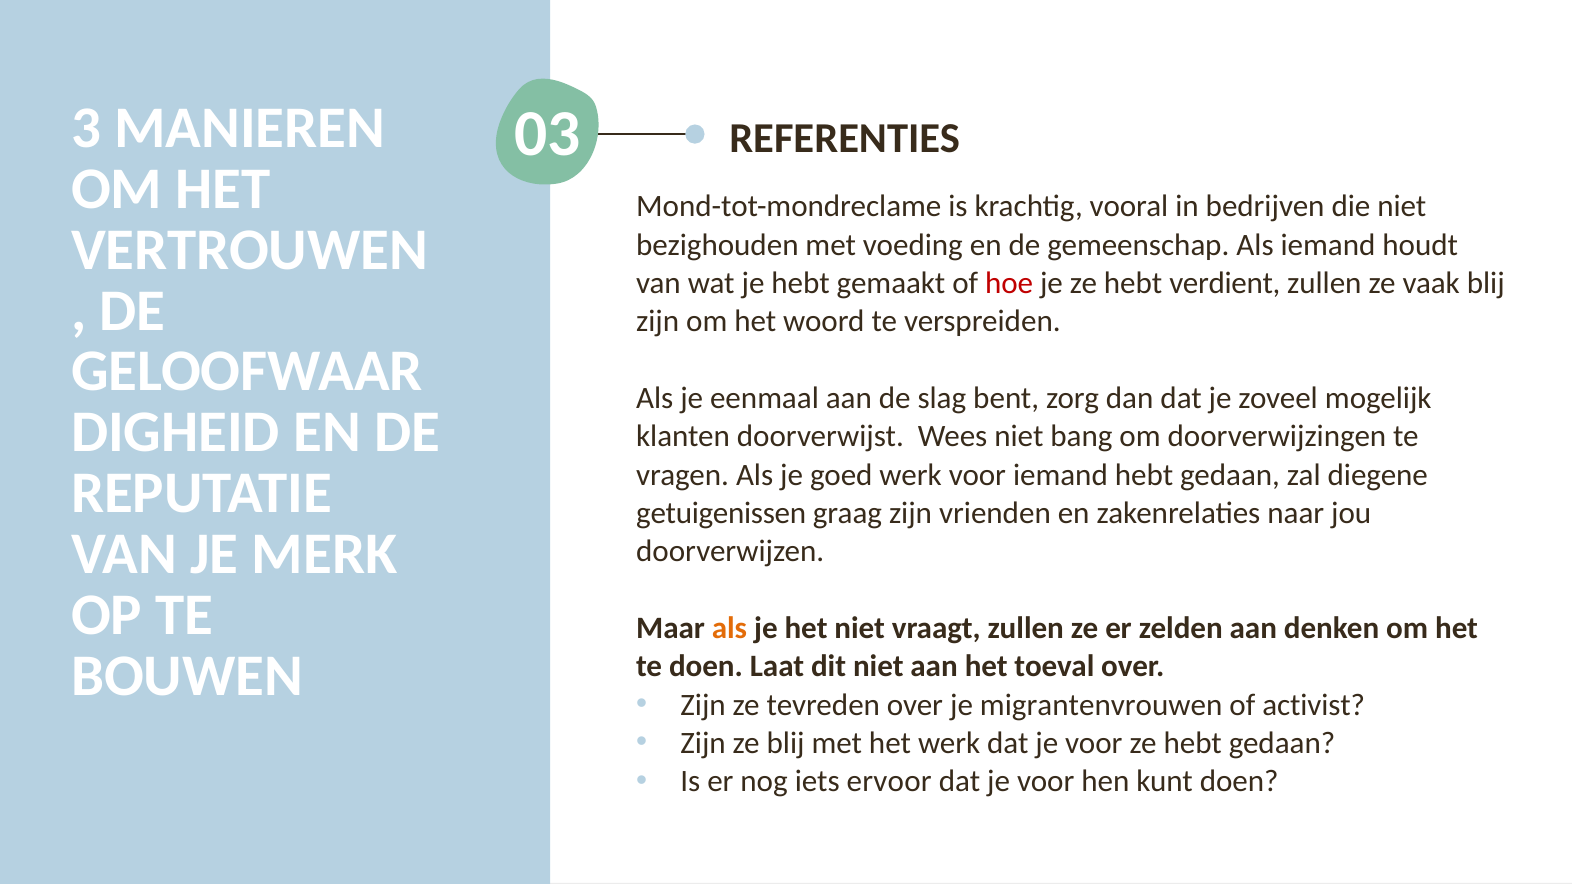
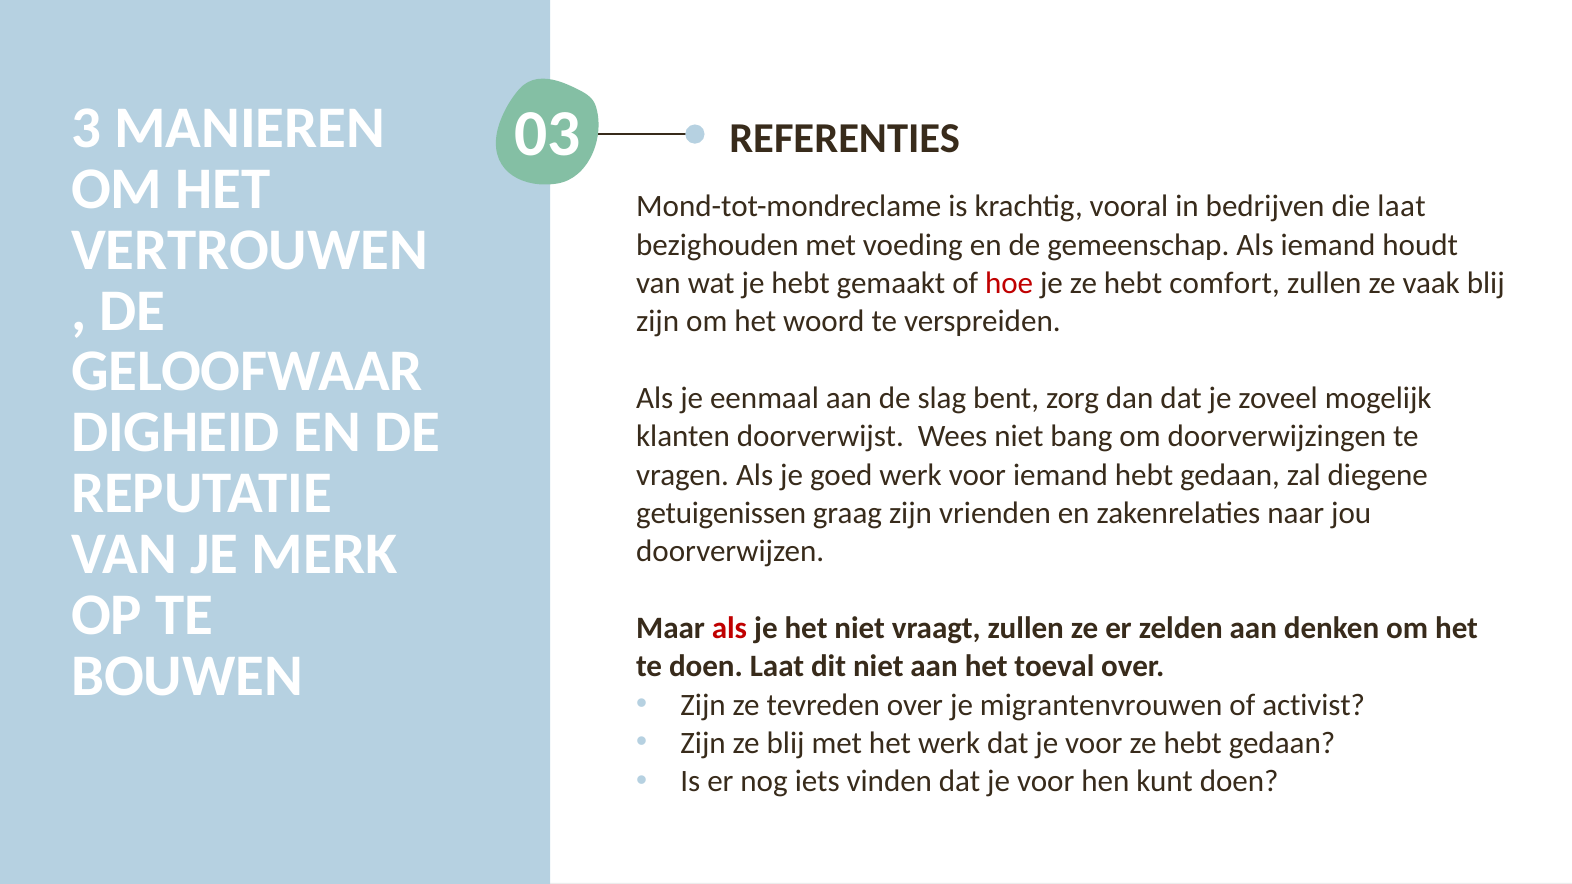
die niet: niet -> laat (1402, 207)
verdient: verdient -> comfort (1225, 283)
als colour: orange -> red (729, 628)
ervoor: ervoor -> vinden (889, 782)
